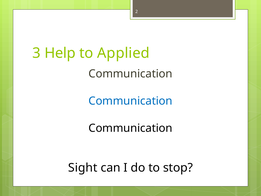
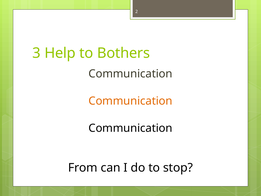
Applied: Applied -> Bothers (124, 53)
Communication colour: blue -> orange (131, 101)
Sight: Sight -> From (83, 167)
